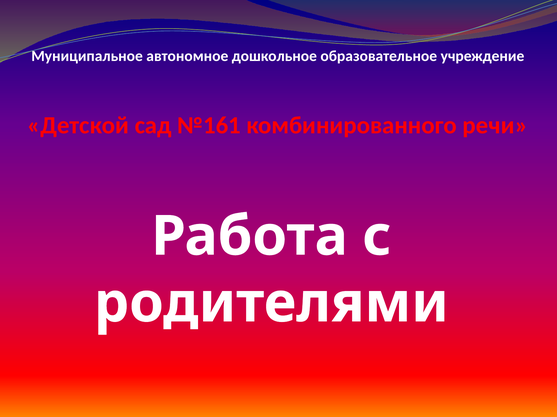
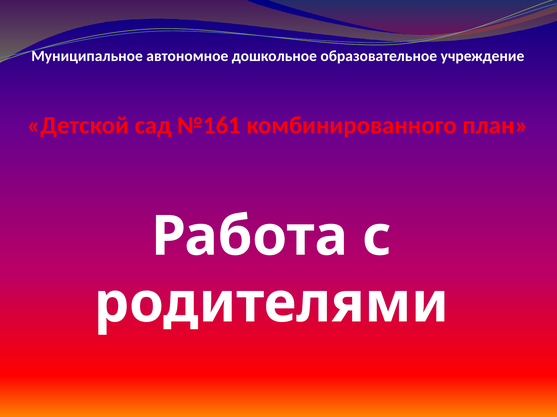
речи: речи -> план (495, 126)
